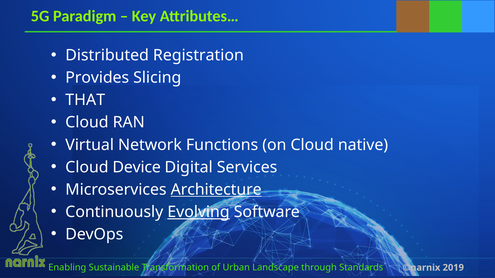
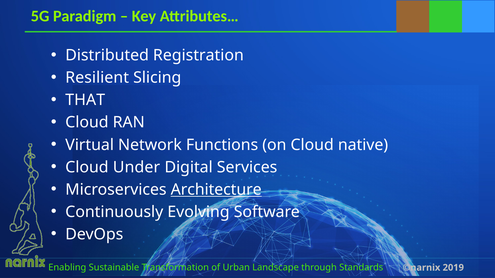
Provides: Provides -> Resilient (97, 78)
Device: Device -> Under (136, 167)
Evolving underline: present -> none (199, 212)
